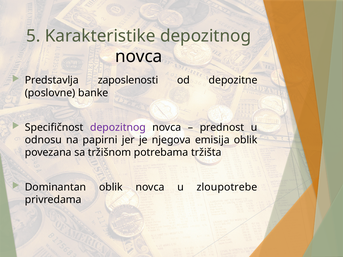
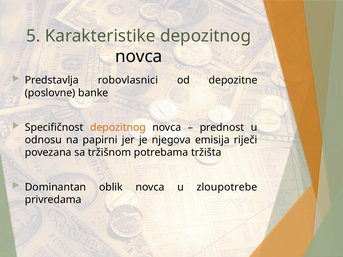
zaposlenosti: zaposlenosti -> robovlasnici (128, 80)
depozitnog colour: purple -> orange (118, 128)
emisija oblik: oblik -> riječi (246, 140)
